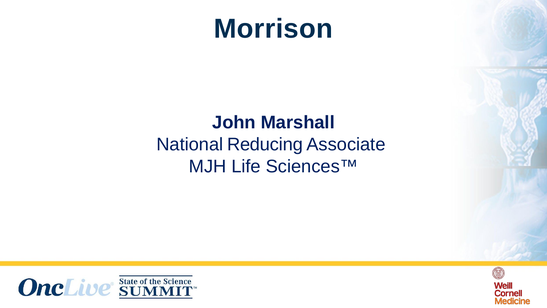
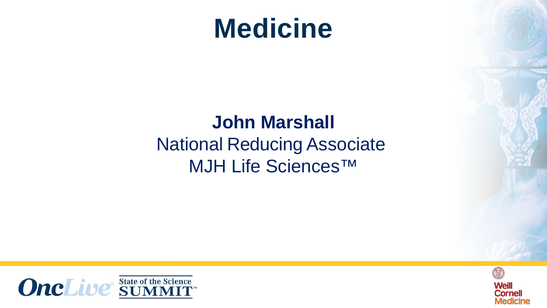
Morrison: Morrison -> Medicine (273, 29)
